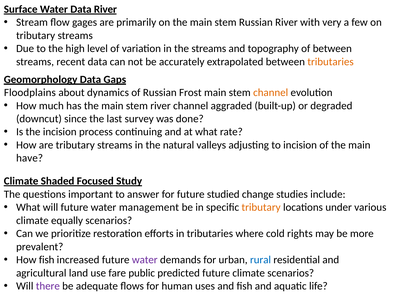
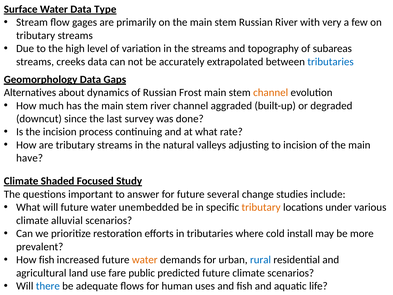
Data River: River -> Type (105, 9)
of between: between -> subareas (332, 49)
recent: recent -> creeks (71, 62)
tributaries colour: orange -> blue (331, 62)
Floodplains: Floodplains -> Alternatives (30, 92)
studied: studied -> several (223, 194)
management: management -> unembedded (149, 207)
equally: equally -> alluvial (67, 220)
rights: rights -> install (300, 233)
water colour: purple -> orange (145, 260)
there colour: purple -> blue (48, 286)
